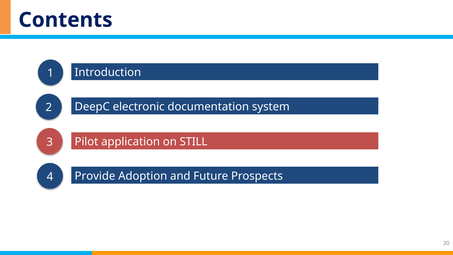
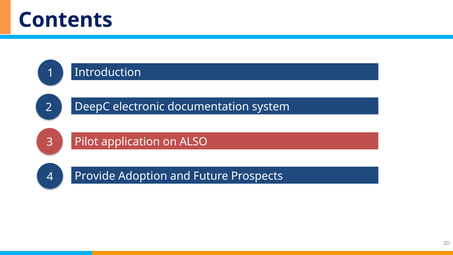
STILL: STILL -> ALSO (193, 142)
